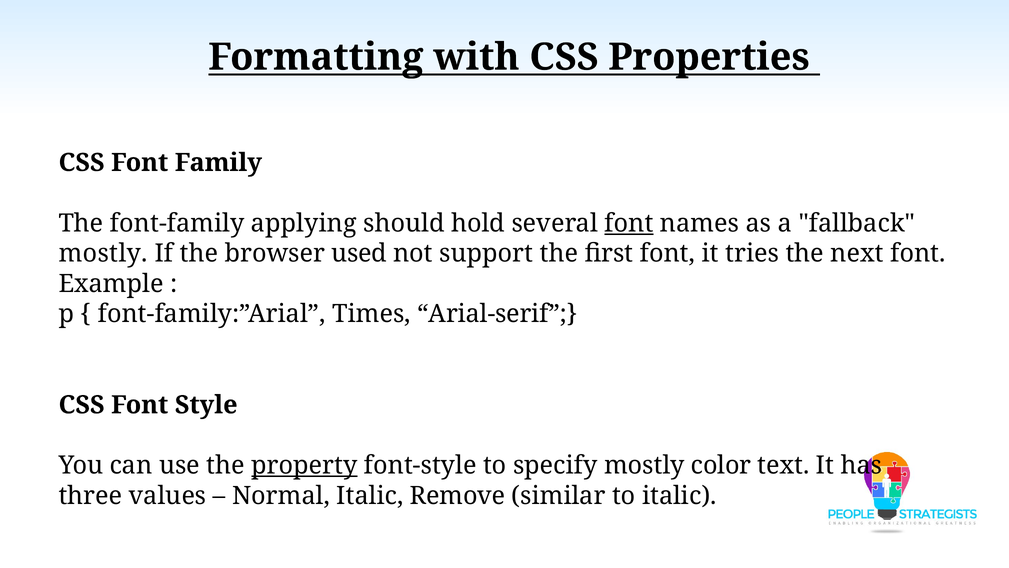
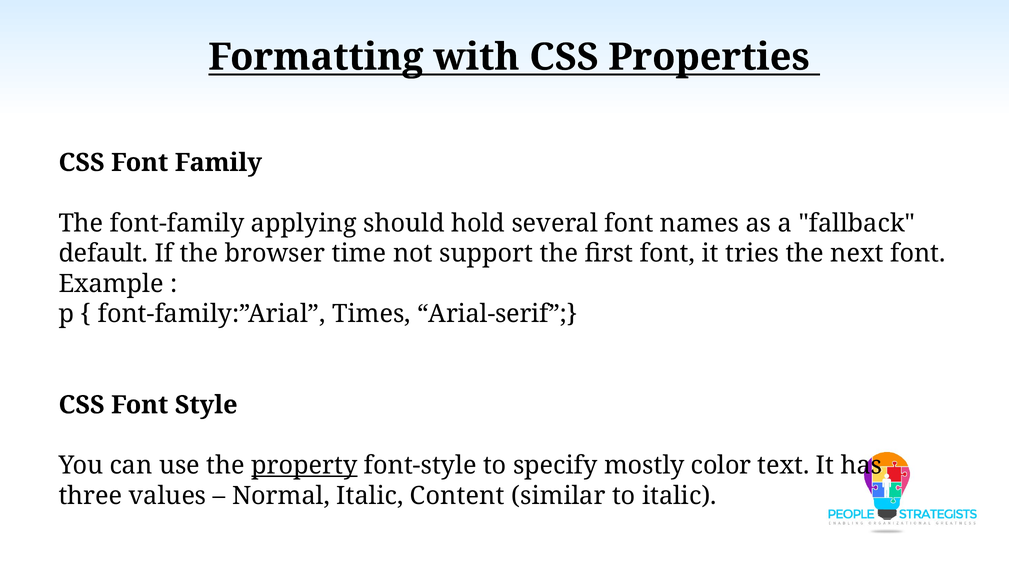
font underline: present -> none (629, 223)
mostly: mostly -> default (103, 253)
used: used -> time (359, 253)
Remove: Remove -> Content (457, 495)
